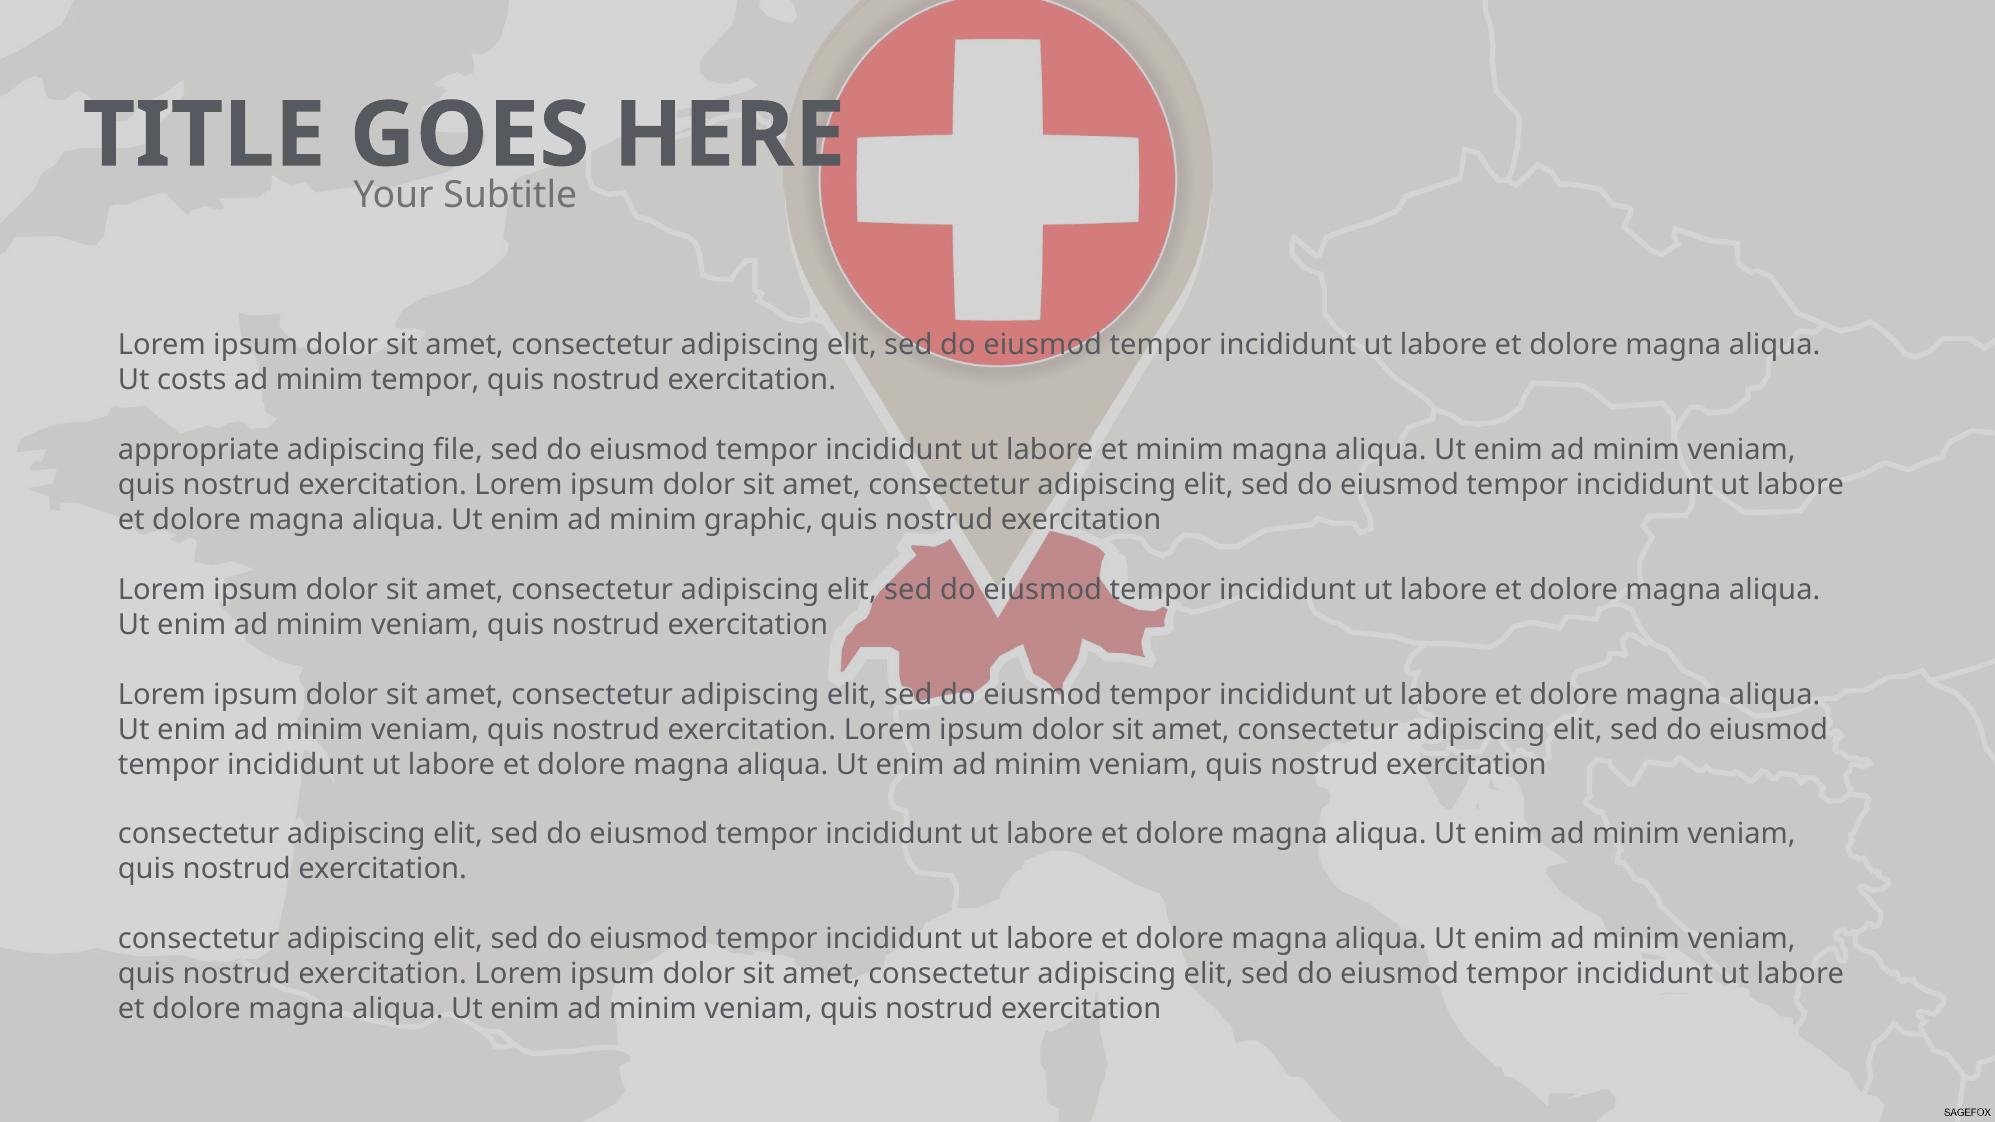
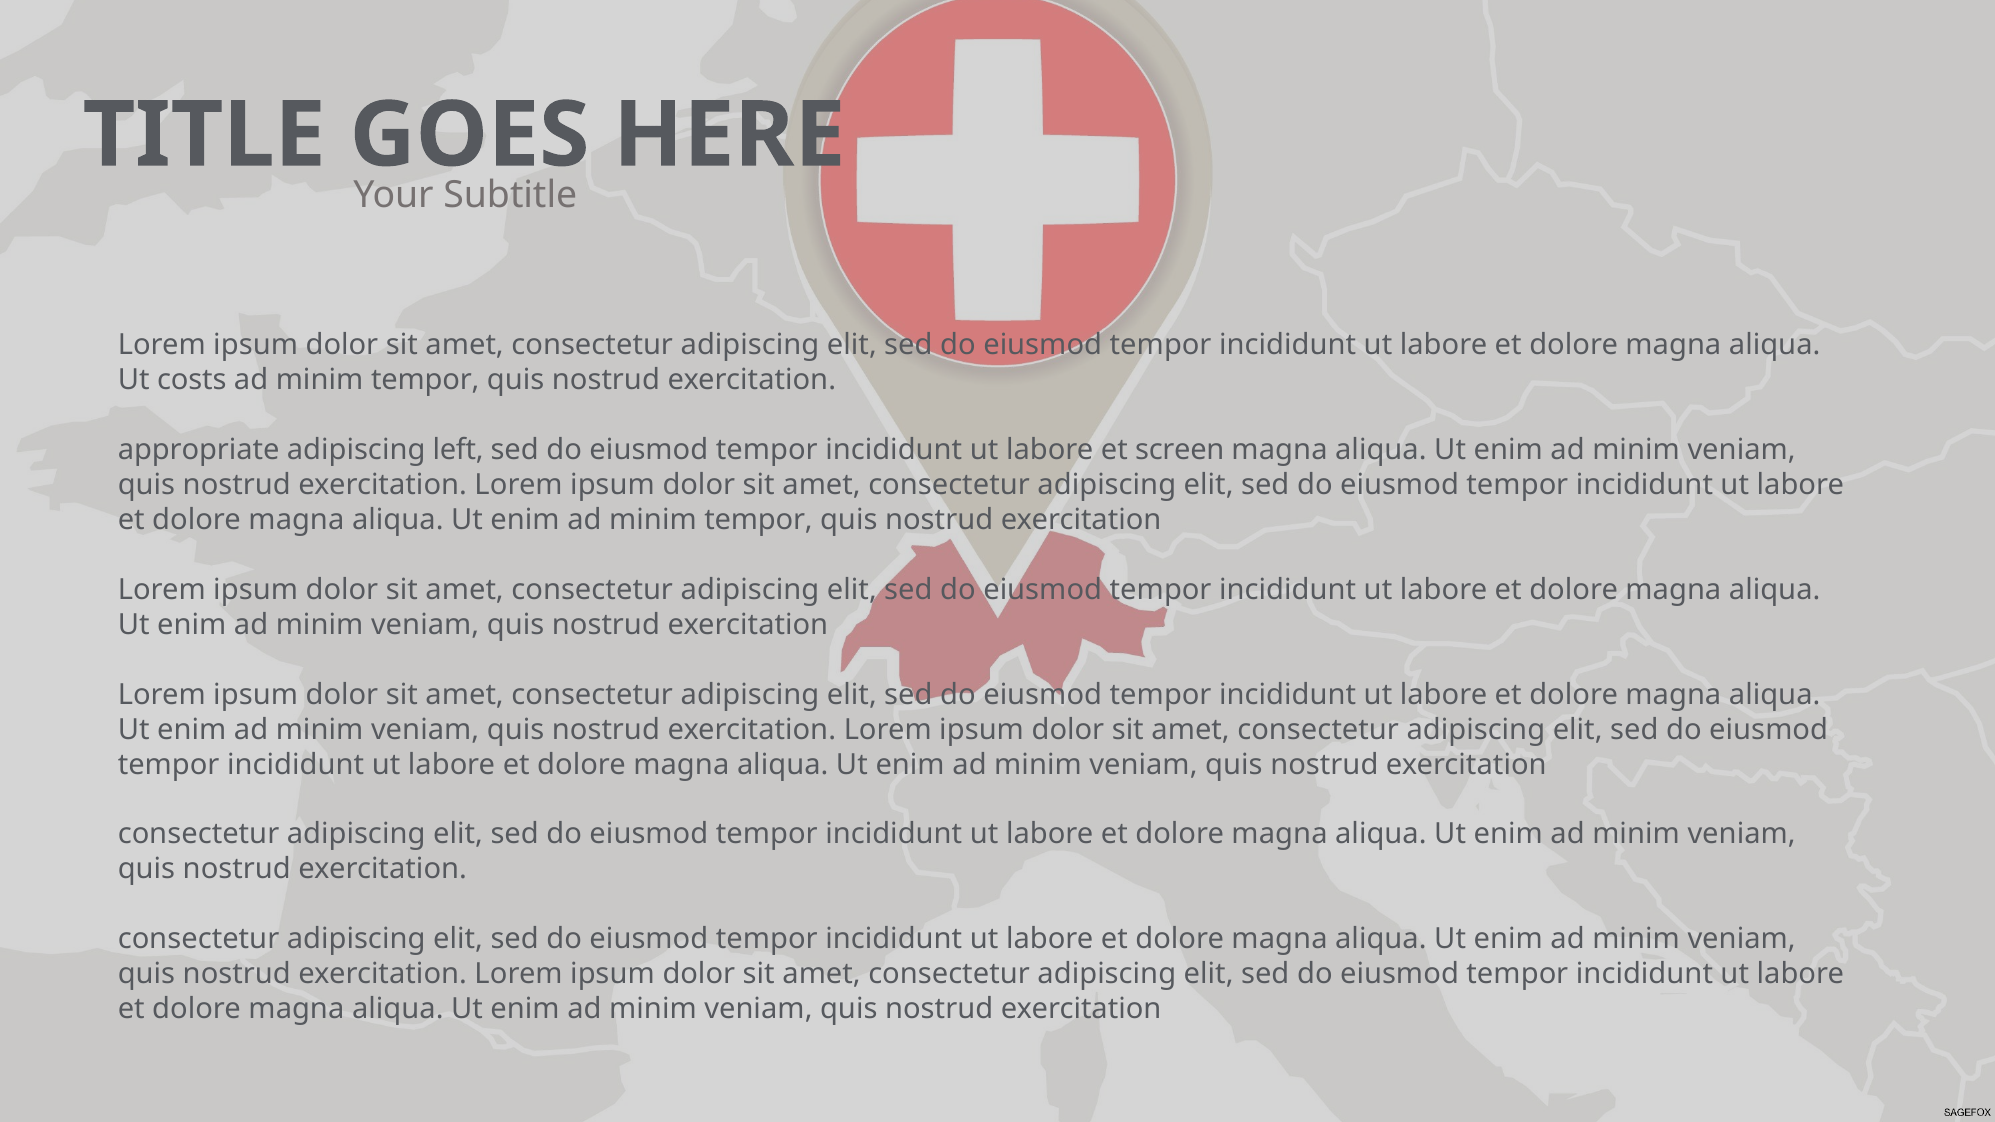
file: file -> left (458, 450)
et minim: minim -> screen (1180, 450)
enim ad minim graphic: graphic -> tempor (759, 520)
